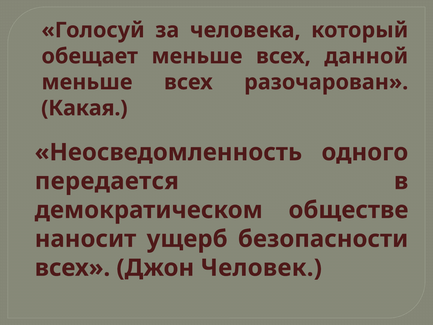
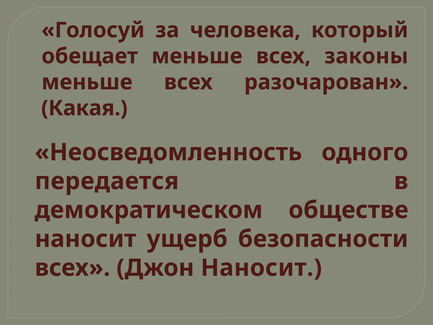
данной: данной -> законы (366, 56)
Джон Человек: Человек -> Наносит (261, 268)
